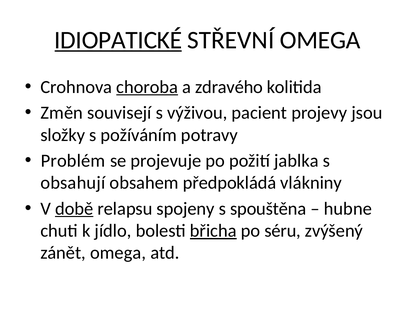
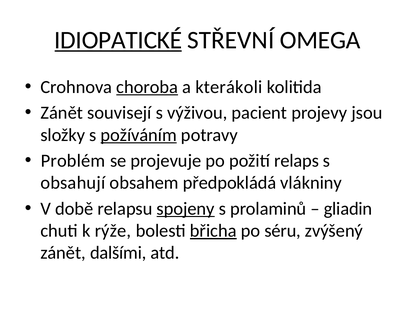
zdravého: zdravého -> kterákoli (229, 87)
Změn: Změn -> Zánět (62, 113)
požíváním underline: none -> present (139, 135)
jablka: jablka -> relaps (297, 161)
době underline: present -> none (74, 209)
spojeny underline: none -> present (186, 209)
spouštěna: spouštěna -> prolaminů (268, 209)
hubne: hubne -> gliadin (348, 209)
jídlo: jídlo -> rýže (113, 231)
zánět omega: omega -> dalšími (118, 253)
